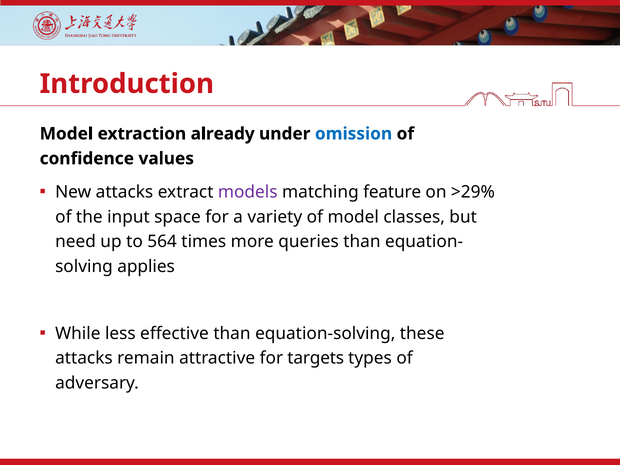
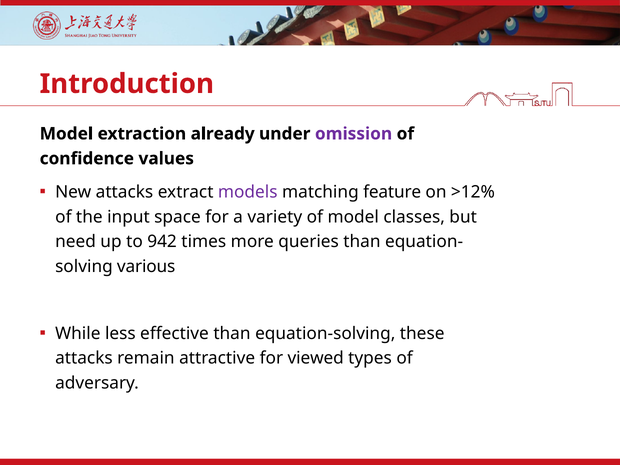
omission colour: blue -> purple (354, 134)
>29%: >29% -> >12% (473, 192)
564: 564 -> 942 (162, 242)
applies: applies -> various (146, 266)
targets: targets -> viewed (316, 358)
